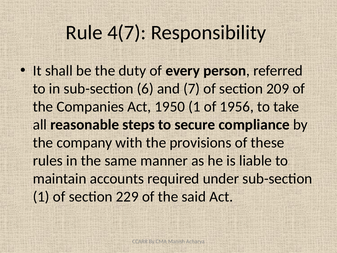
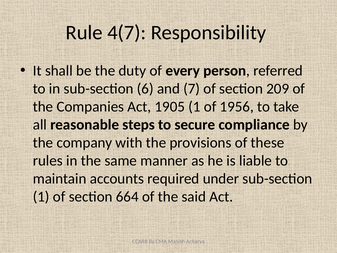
1950: 1950 -> 1905 (170, 107)
229: 229 -> 664 (127, 197)
